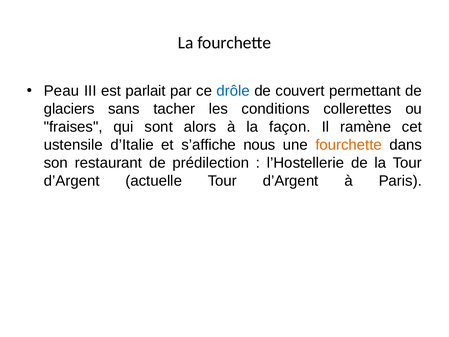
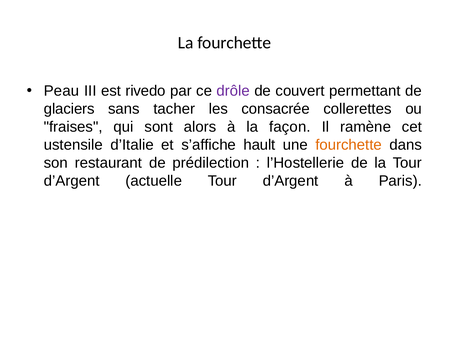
parlait: parlait -> rivedo (146, 91)
drôle colour: blue -> purple (233, 91)
conditions: conditions -> consacrée (276, 109)
nous: nous -> hault (259, 145)
